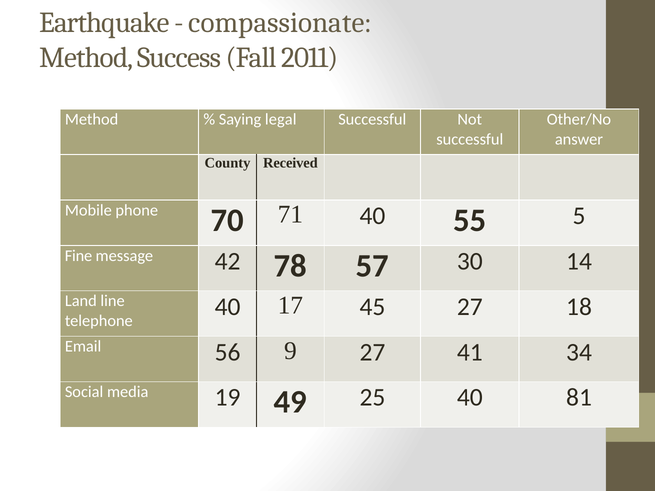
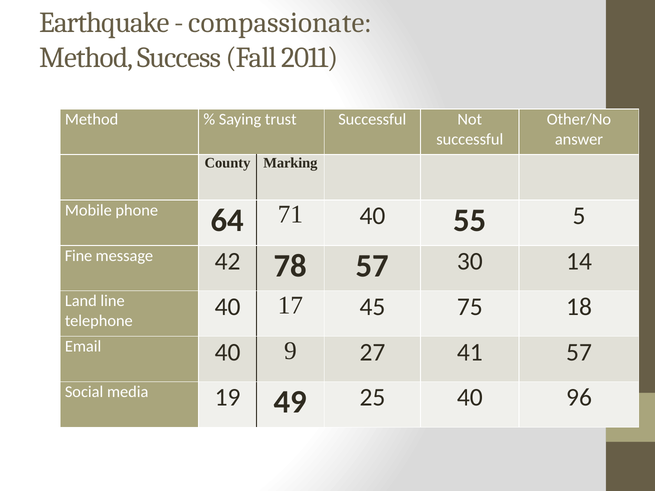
legal: legal -> trust (281, 119)
Received: Received -> Marking (290, 163)
70: 70 -> 64 (227, 221)
45 27: 27 -> 75 (470, 307)
Email 56: 56 -> 40 (228, 352)
41 34: 34 -> 57 (579, 352)
81: 81 -> 96 (579, 398)
